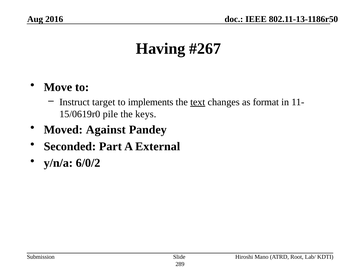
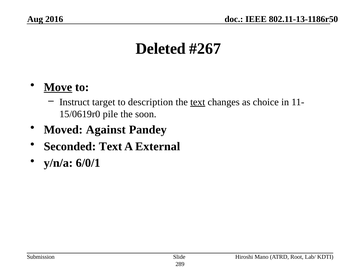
Having: Having -> Deleted (161, 49)
Move underline: none -> present (58, 87)
implements: implements -> description (151, 102)
format: format -> choice (266, 102)
keys: keys -> soon (146, 114)
Seconded Part: Part -> Text (110, 146)
6/0/2: 6/0/2 -> 6/0/1 (88, 163)
